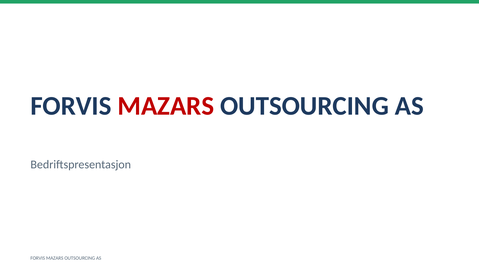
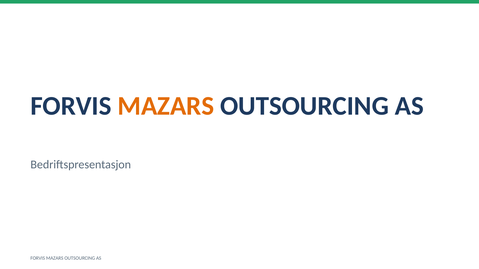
MAZARS colour: red -> orange (166, 106)
